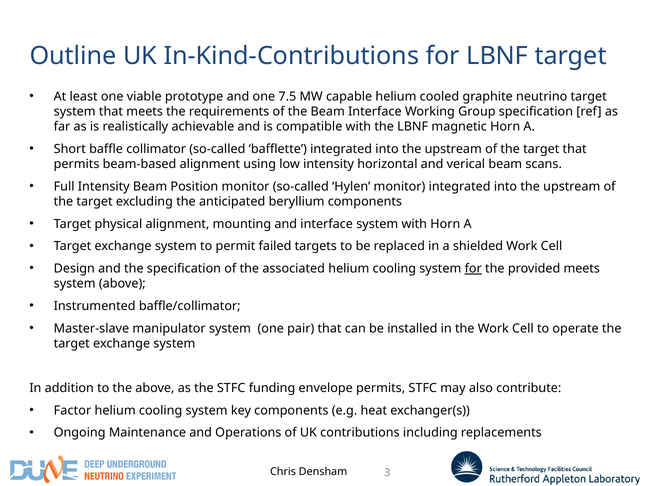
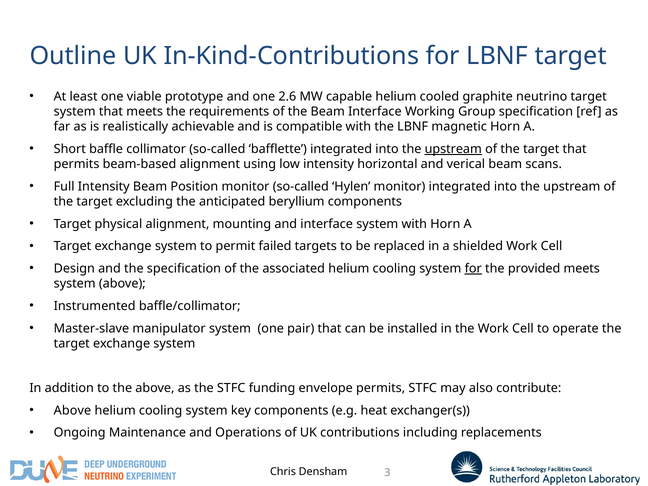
7.5: 7.5 -> 2.6 (287, 96)
upstream underline: none -> present (453, 149)
Factor: Factor -> Above (72, 410)
